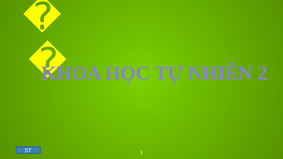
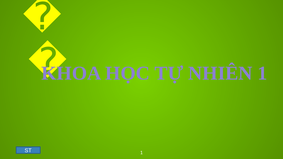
NHIÊN 2: 2 -> 1 (262, 73)
